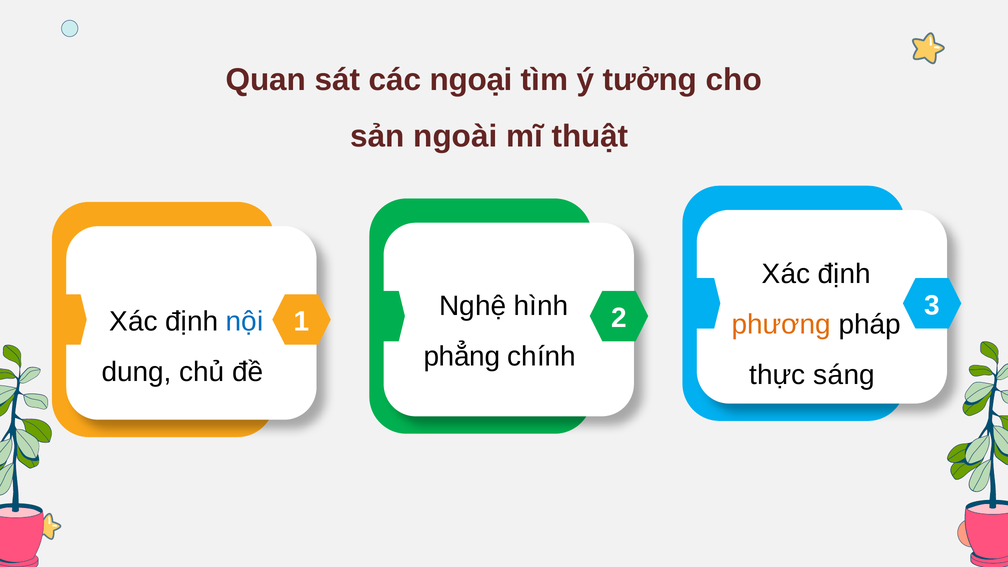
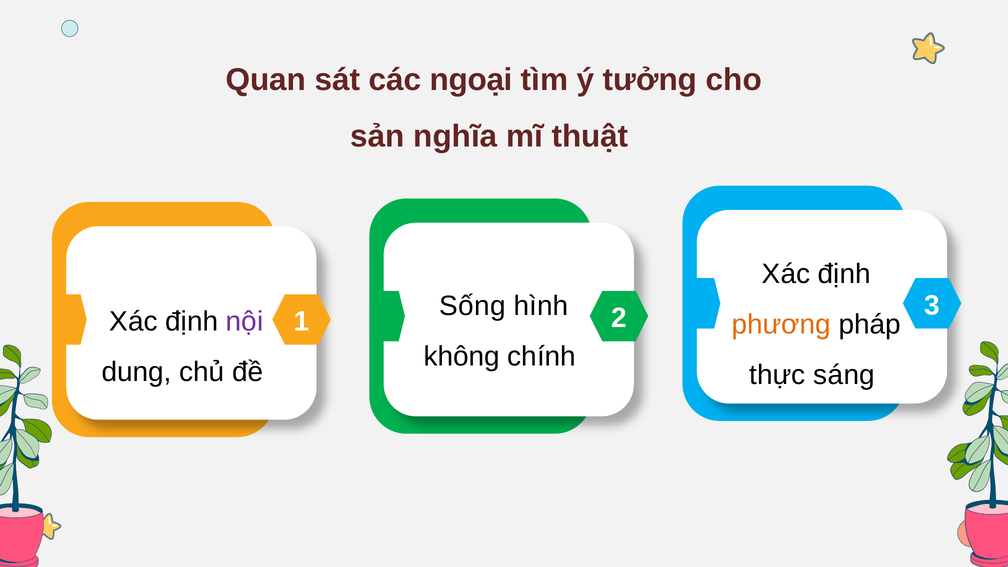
ngoài: ngoài -> nghĩa (455, 136)
Nghệ: Nghệ -> Sống (473, 306)
nội colour: blue -> purple (245, 321)
phẳng: phẳng -> không (462, 356)
